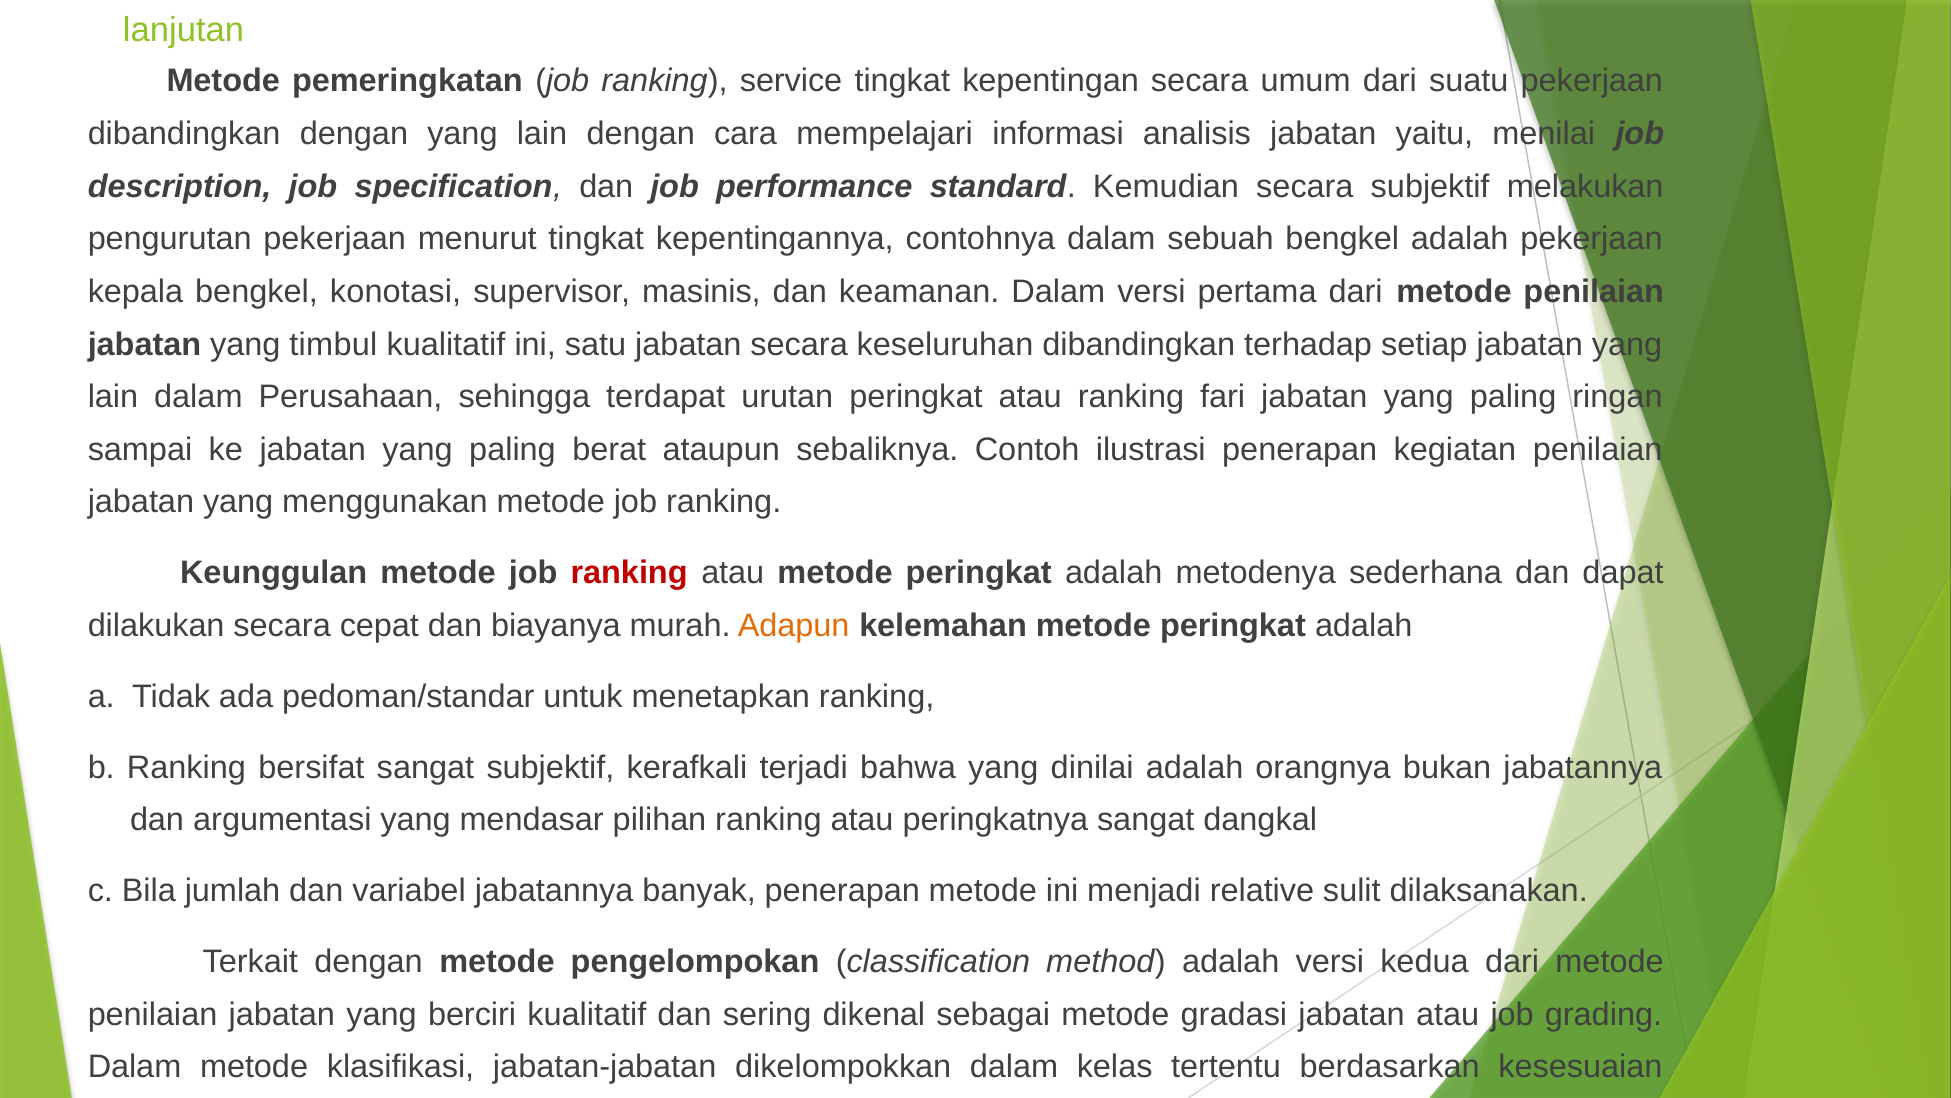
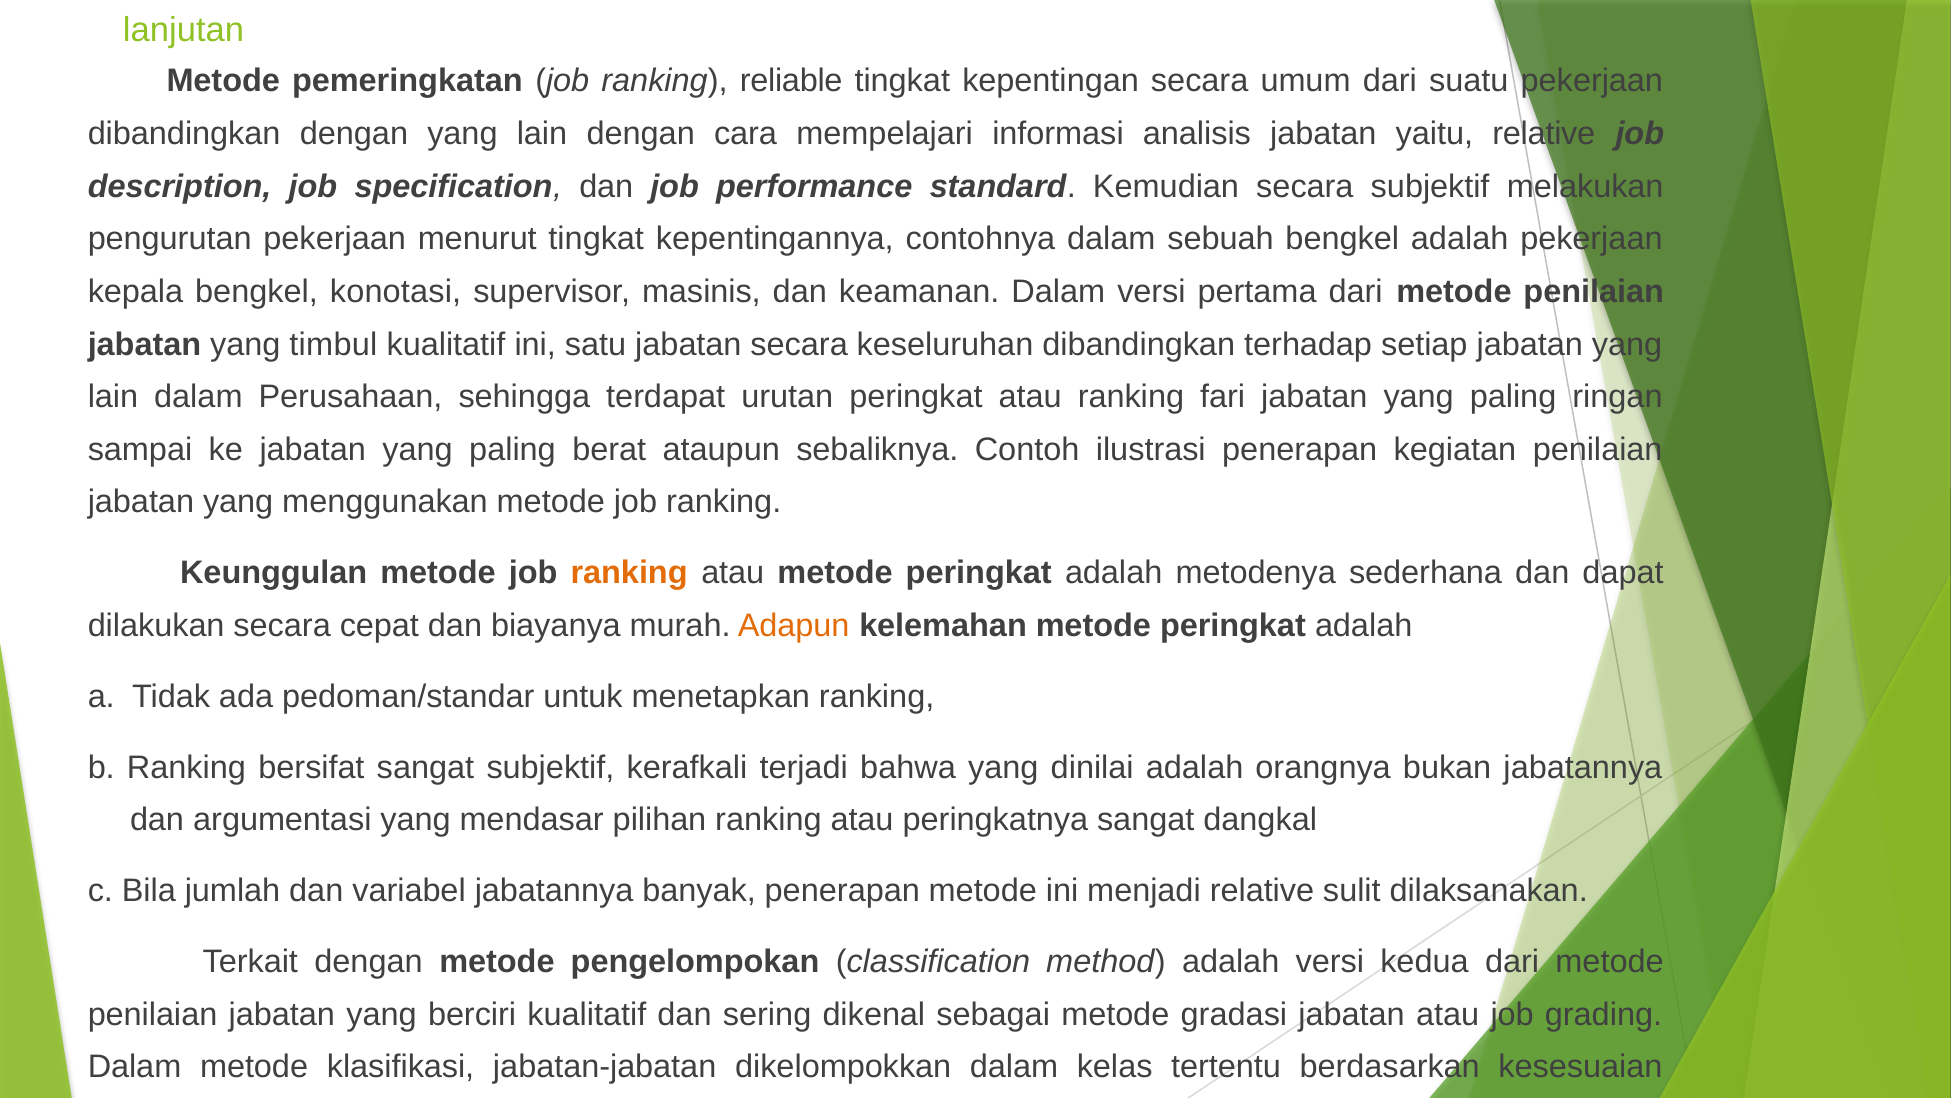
service: service -> reliable (791, 81)
yaitu menilai: menilai -> relative (1544, 134)
ranking colour: red -> orange (629, 573)
